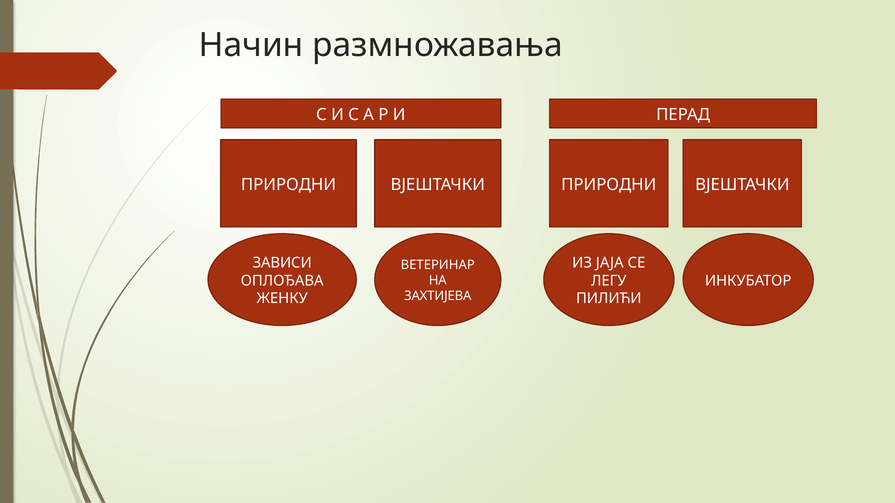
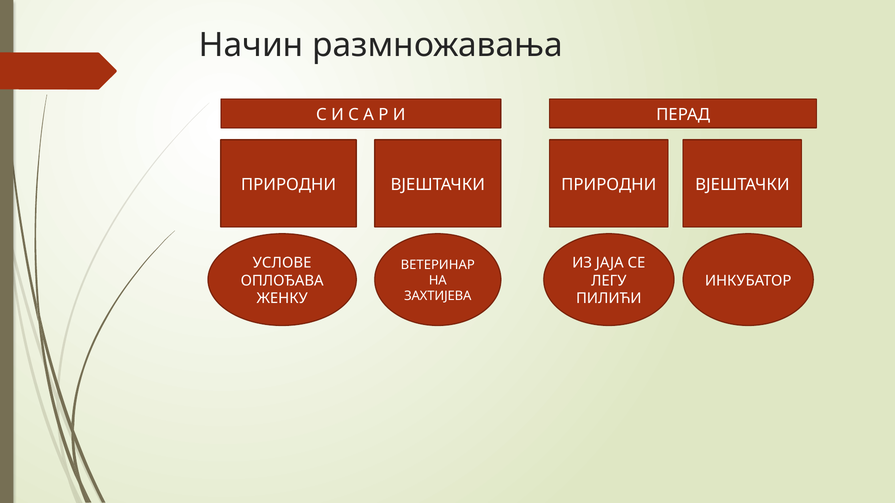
ЗАВИСИ: ЗАВИСИ -> УСЛОВЕ (282, 263)
